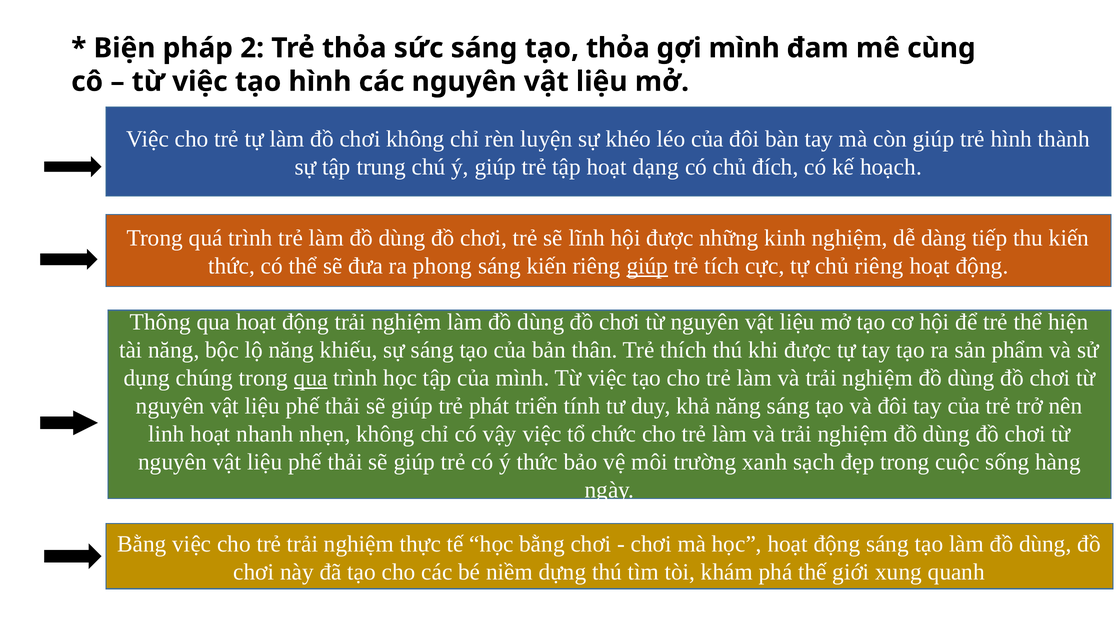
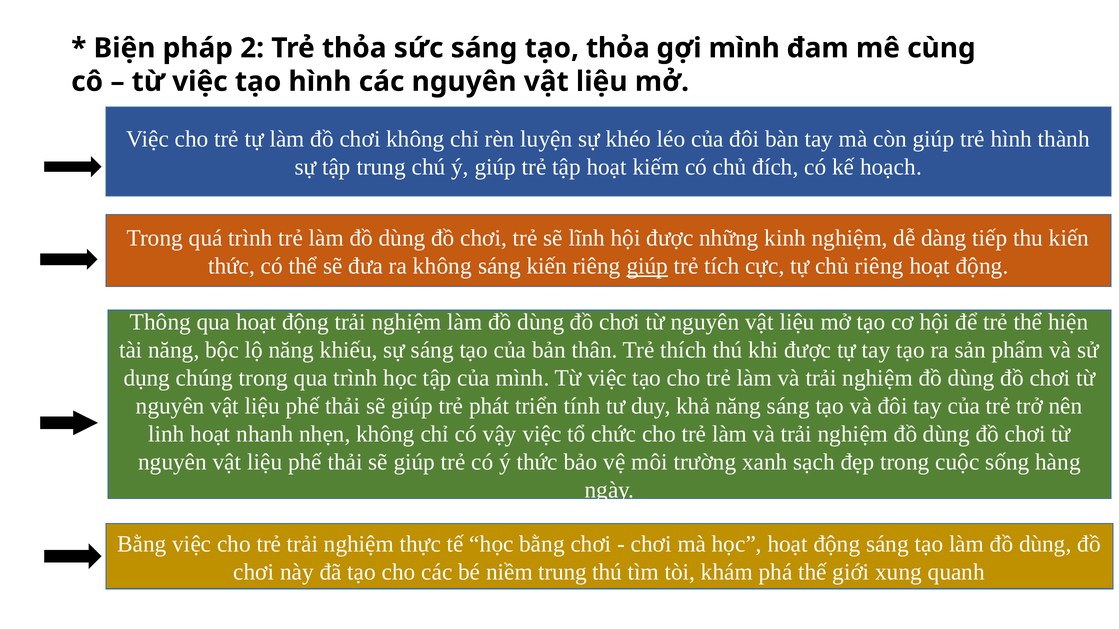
dạng: dạng -> kiếm (656, 167)
ra phong: phong -> không (442, 266)
qua underline: present -> none (311, 378)
niềm dựng: dựng -> trung (563, 572)
